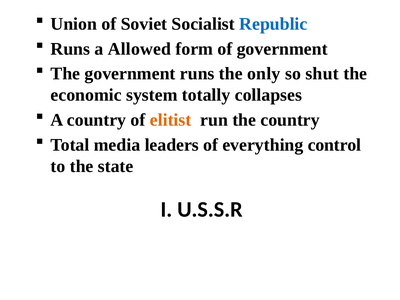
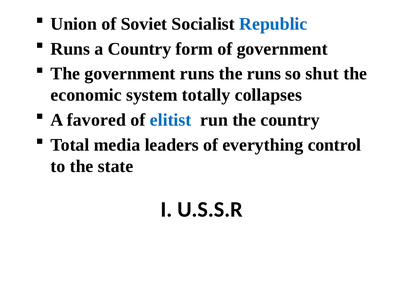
a Allowed: Allowed -> Country (140, 49)
the only: only -> runs (264, 74)
A country: country -> favored (96, 120)
elitist colour: orange -> blue (171, 120)
